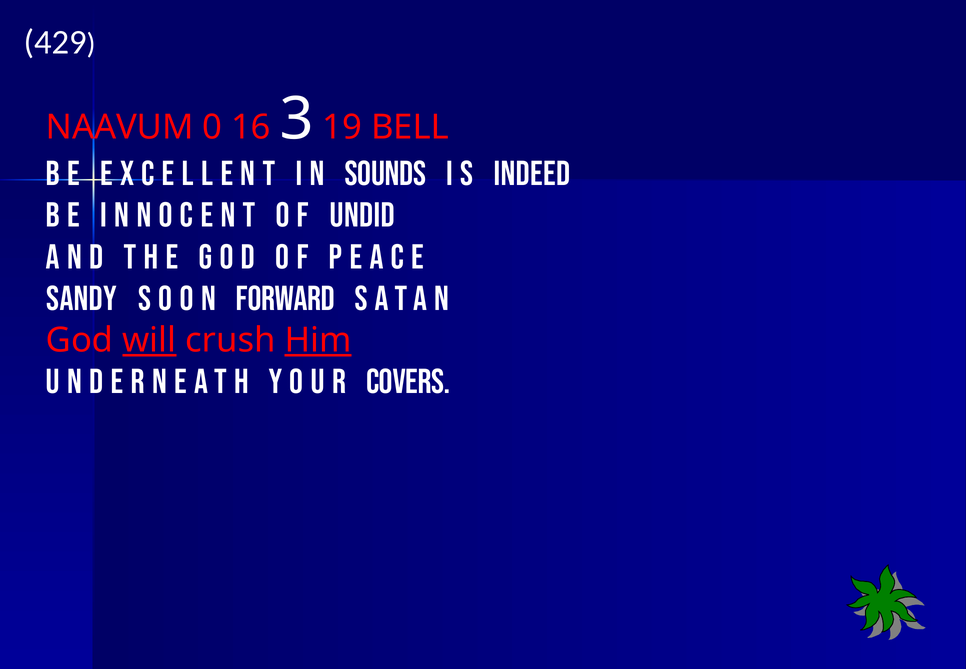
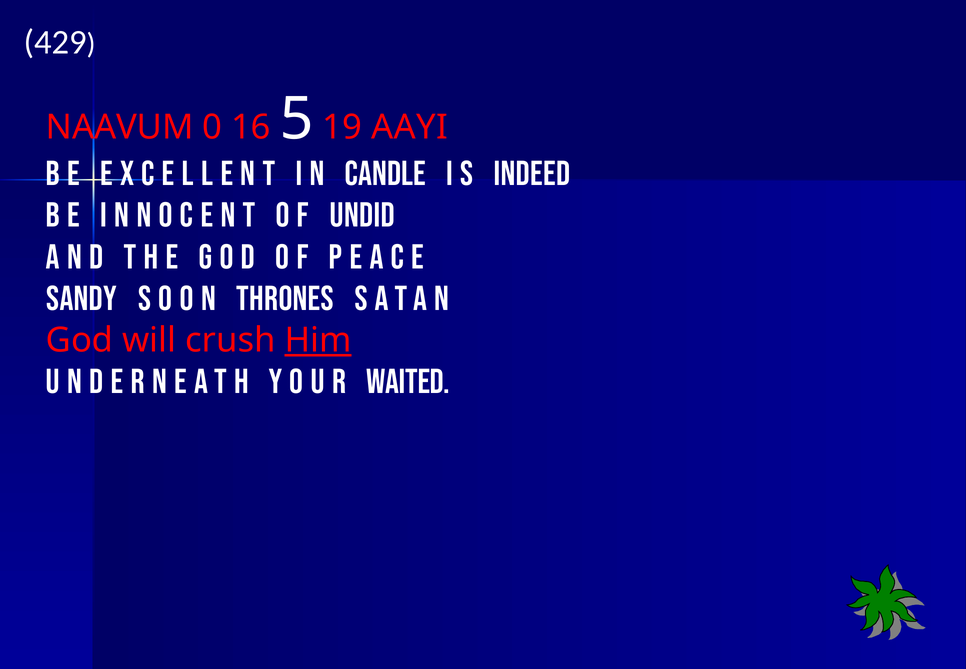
3: 3 -> 5 (297, 119)
BELL: BELL -> AAYI (410, 127)
sounds: sounds -> candle (385, 174)
forward: forward -> thrones (285, 299)
will underline: present -> none (149, 340)
covers: covers -> waited (408, 382)
